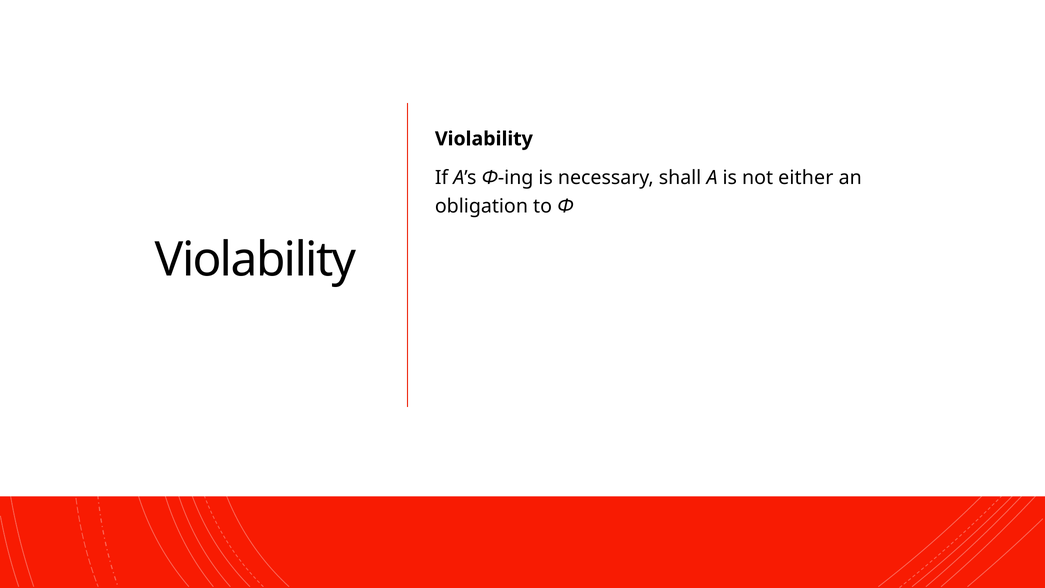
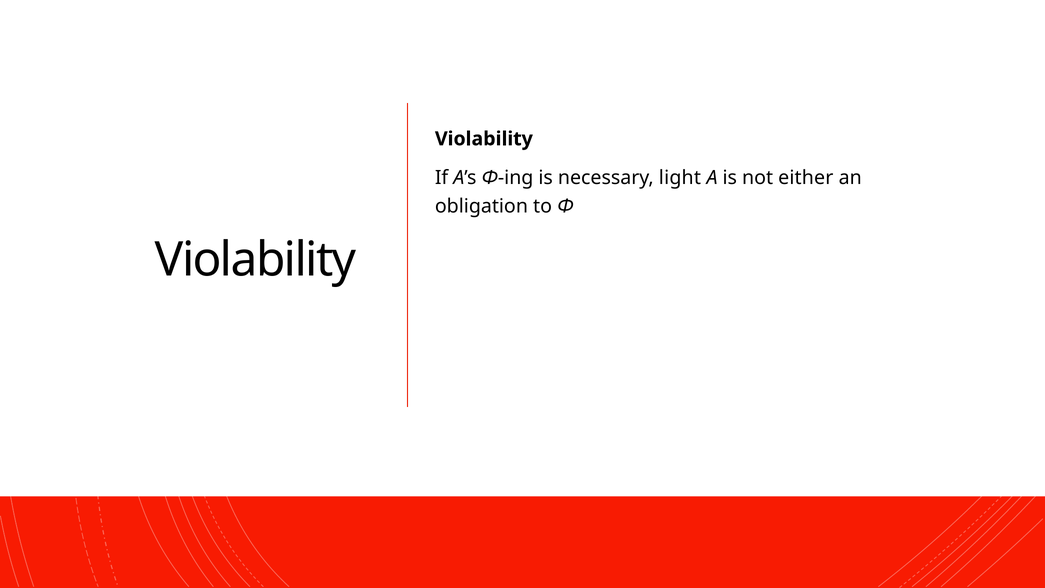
shall: shall -> light (680, 178)
